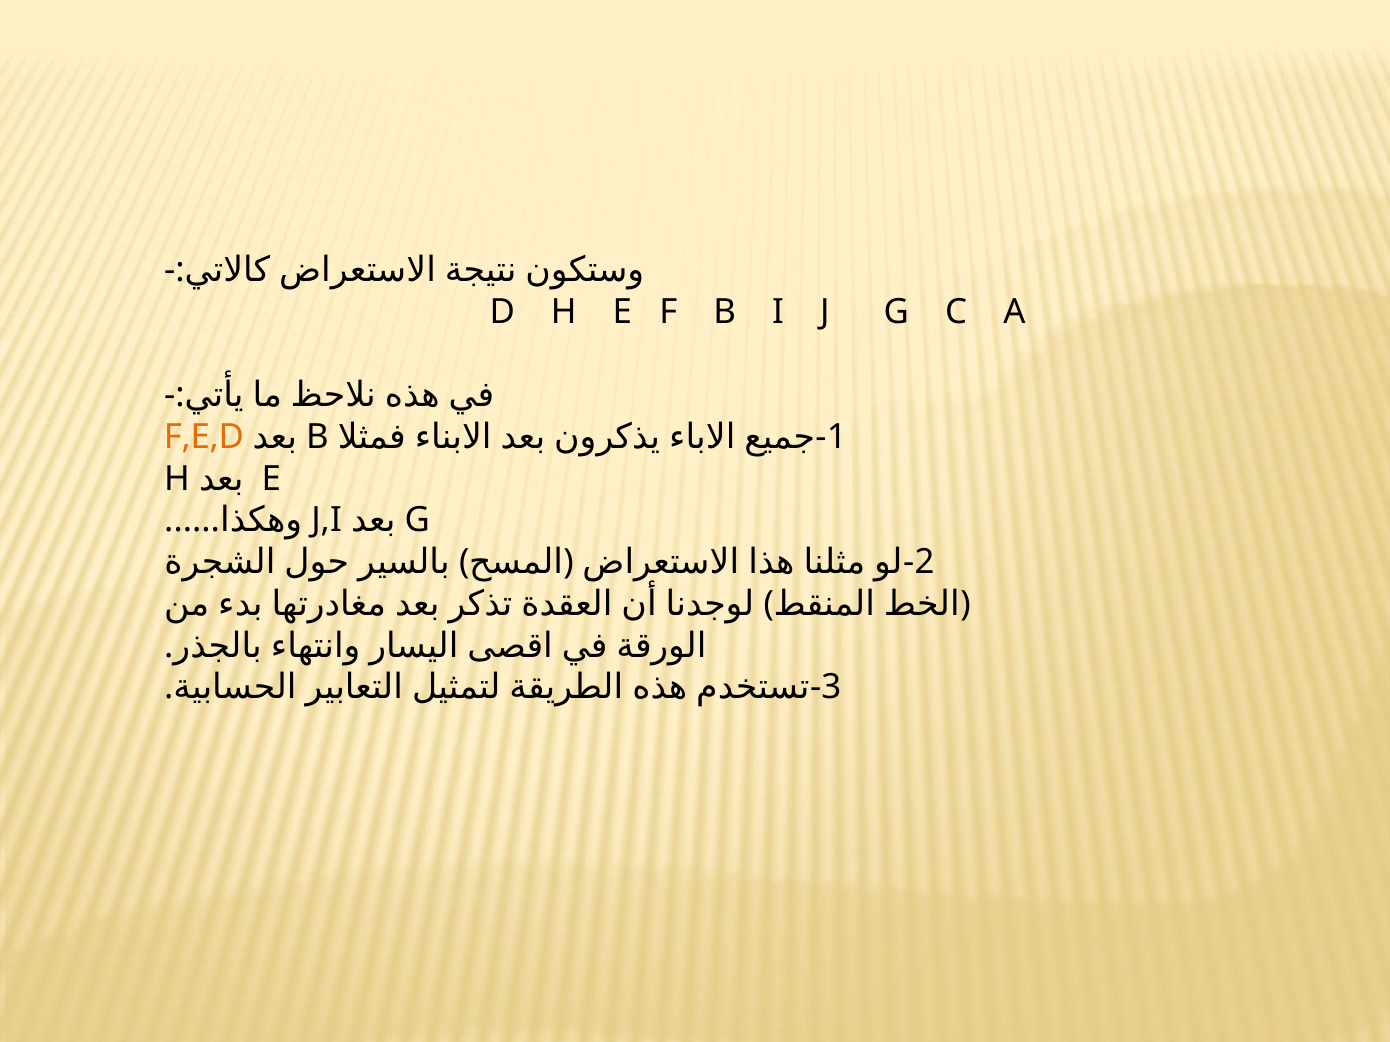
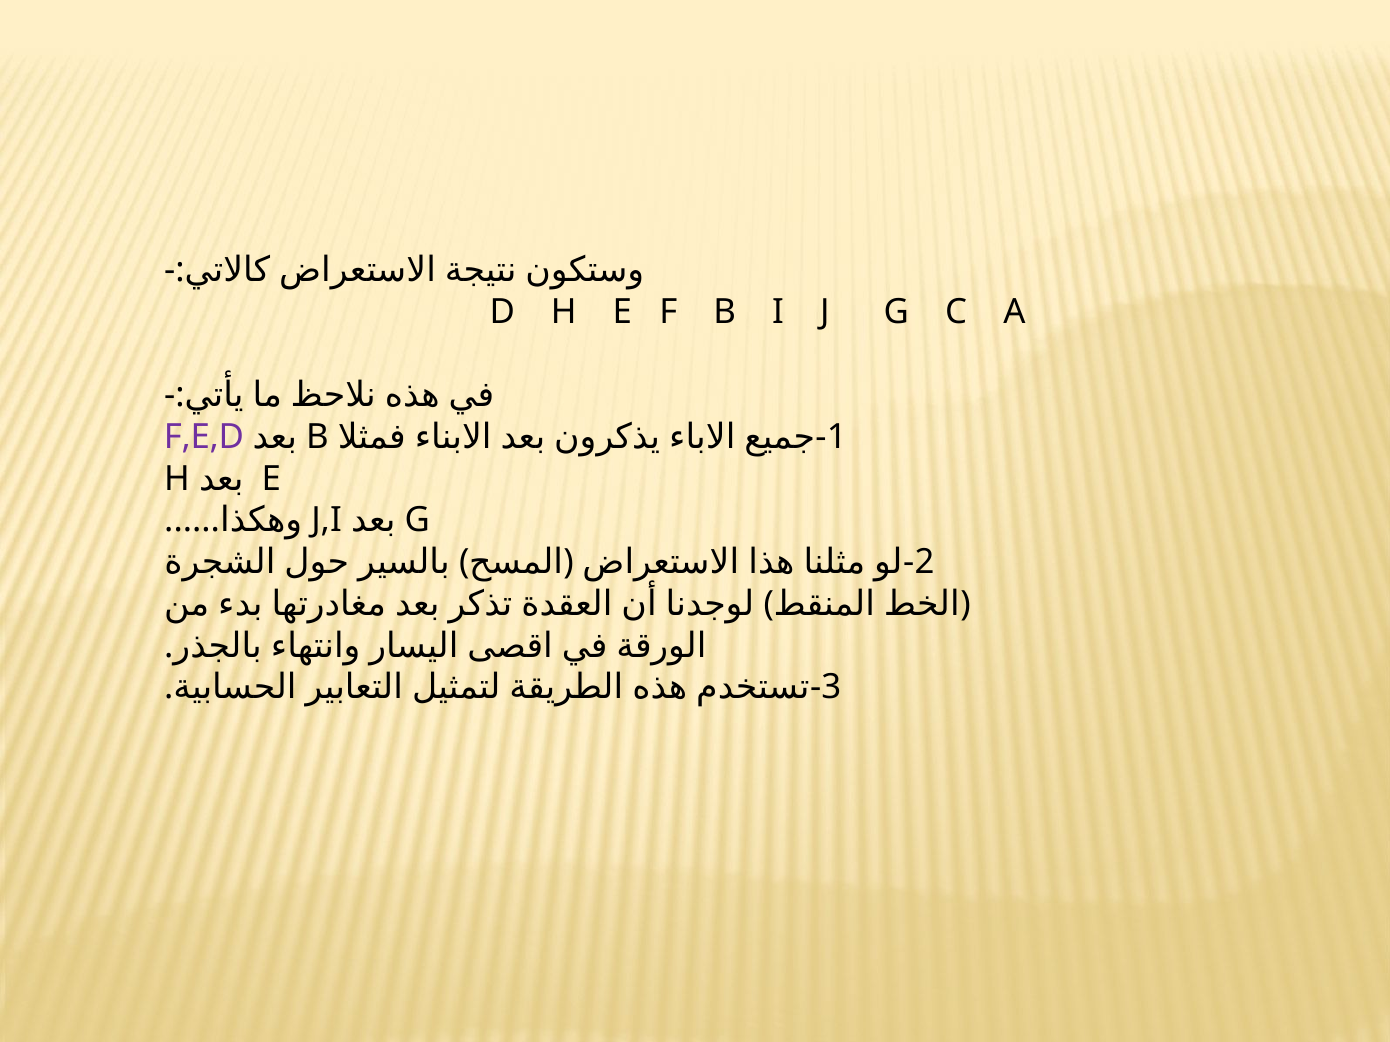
F,E,D colour: orange -> purple (204, 437)
